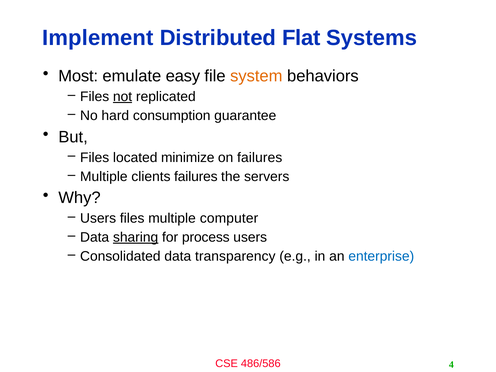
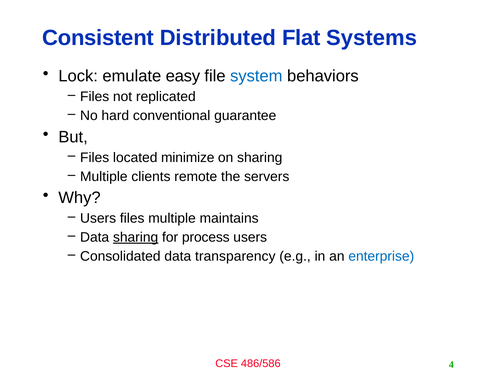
Implement: Implement -> Consistent (98, 38)
Most: Most -> Lock (78, 76)
system colour: orange -> blue (256, 76)
not underline: present -> none (123, 97)
consumption: consumption -> conventional (172, 116)
on failures: failures -> sharing (260, 157)
clients failures: failures -> remote (196, 176)
computer: computer -> maintains (229, 218)
